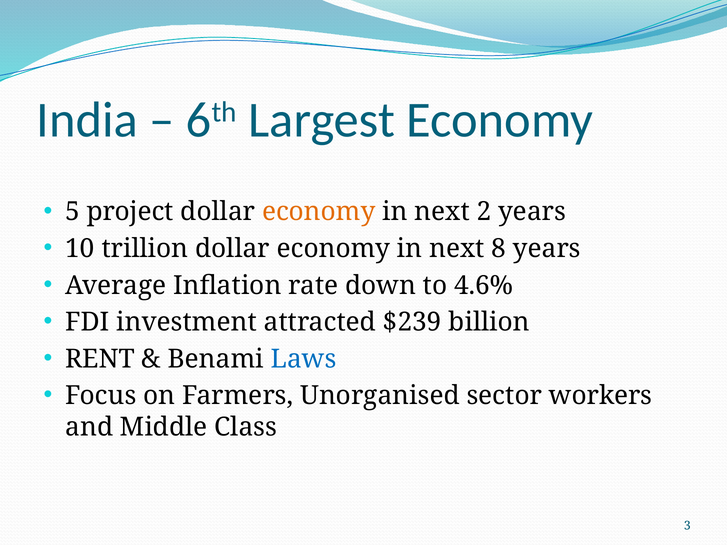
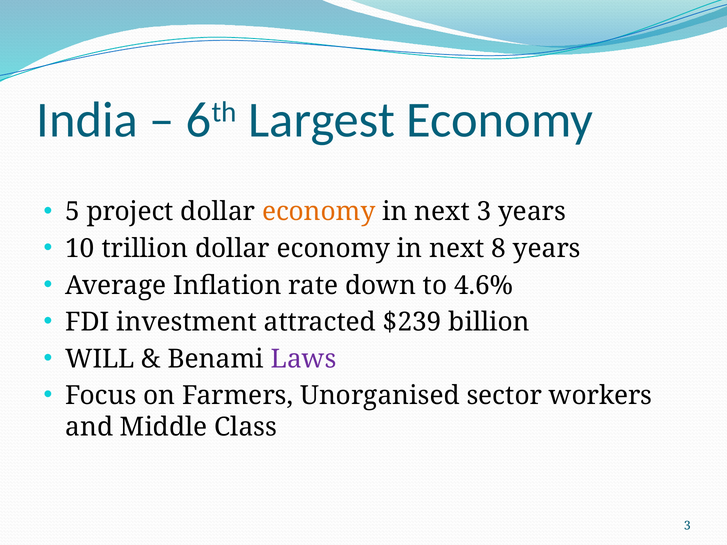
next 2: 2 -> 3 (484, 212)
RENT: RENT -> WILL (100, 359)
Laws colour: blue -> purple (304, 359)
